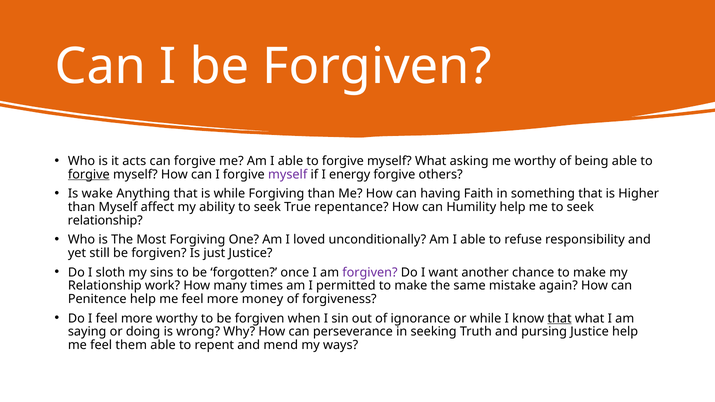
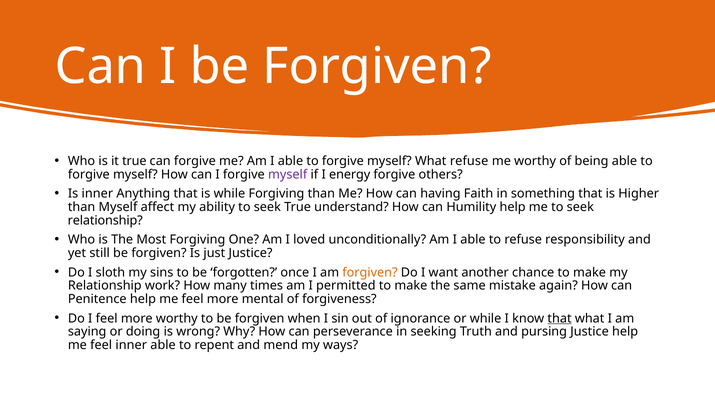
it acts: acts -> true (134, 161)
What asking: asking -> refuse (469, 161)
forgive underline: present -> none (89, 174)
Is wake: wake -> inner (97, 194)
repentance: repentance -> understand (351, 207)
forgiven colour: purple -> orange (370, 272)
money: money -> mental (263, 299)
feel them: them -> inner (131, 345)
